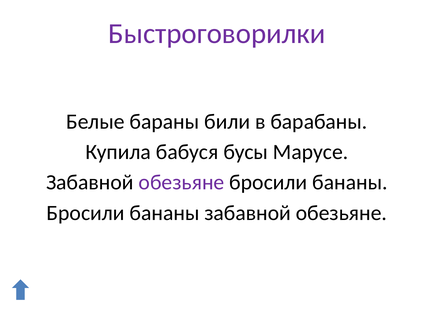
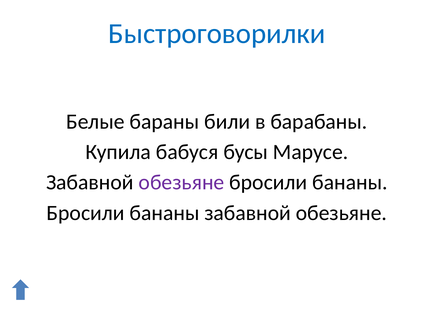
Быстроговорилки colour: purple -> blue (217, 34)
